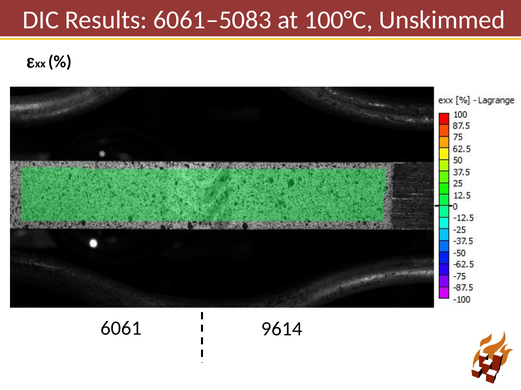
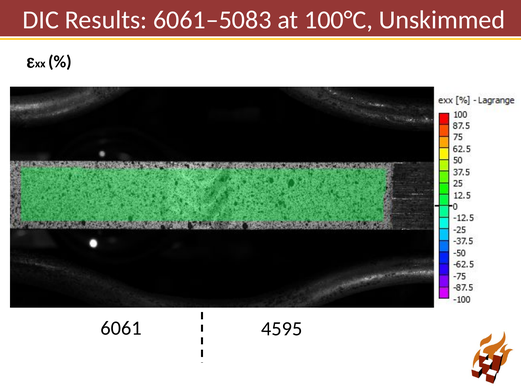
9614: 9614 -> 4595 (282, 329)
